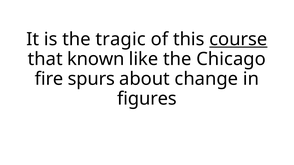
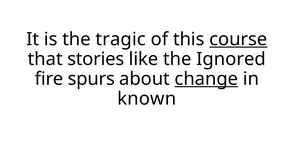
known: known -> stories (96, 59)
Chicago: Chicago -> Ignored (231, 59)
change underline: none -> present (206, 79)
figures: figures -> known (147, 99)
